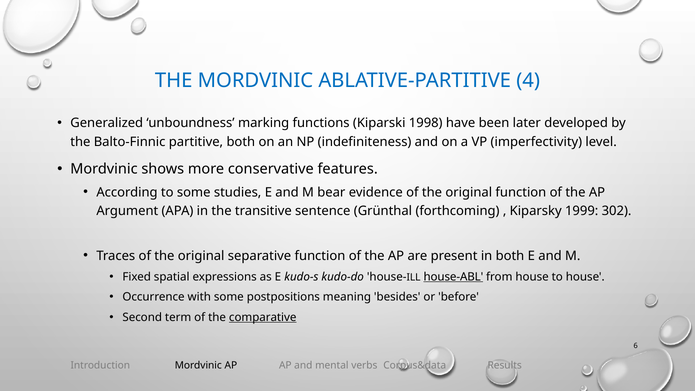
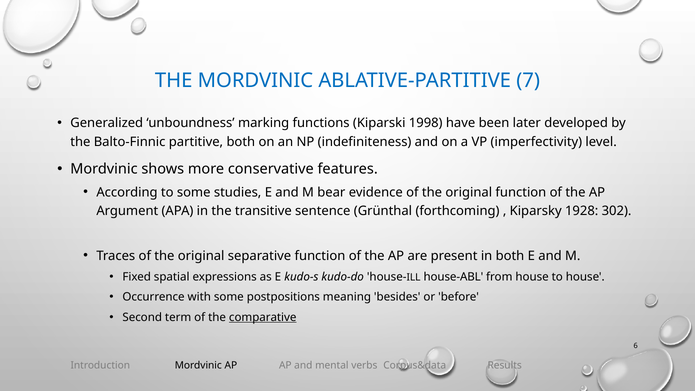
4: 4 -> 7 (528, 81)
1999: 1999 -> 1928 (582, 211)
house-ABL underline: present -> none (453, 277)
